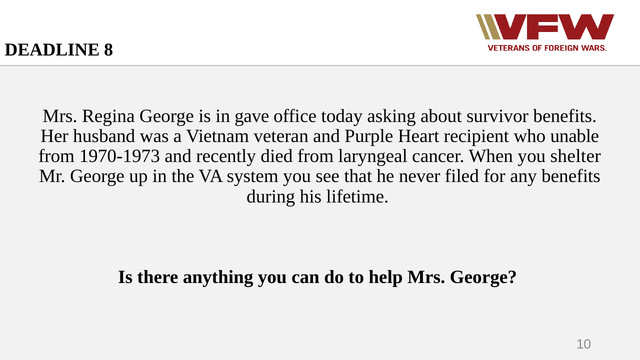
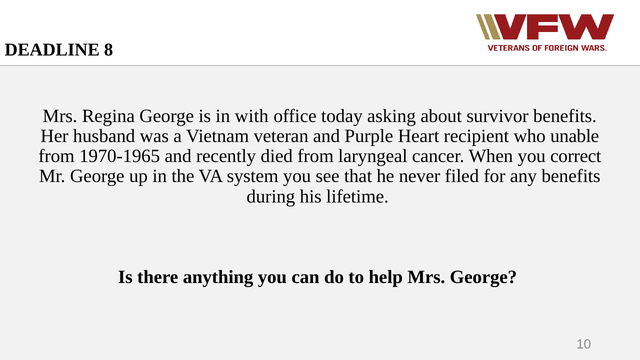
gave: gave -> with (252, 116)
1970-1973: 1970-1973 -> 1970-1965 (120, 156)
shelter: shelter -> correct (576, 156)
